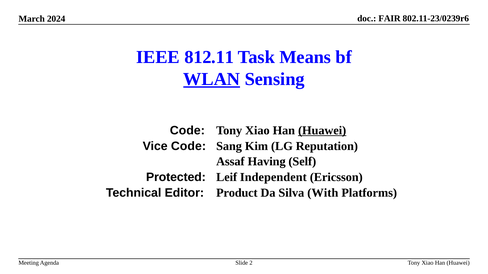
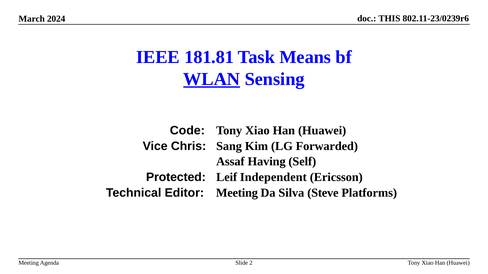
FAIR: FAIR -> THIS (389, 18)
812.11: 812.11 -> 181.81 (209, 57)
Huawei underline: present -> none (322, 131)
Vice Code: Code -> Chris (189, 146)
Reputation: Reputation -> Forwarded (327, 146)
Editor Product: Product -> Meeting (237, 193)
With: With -> Steve (323, 193)
